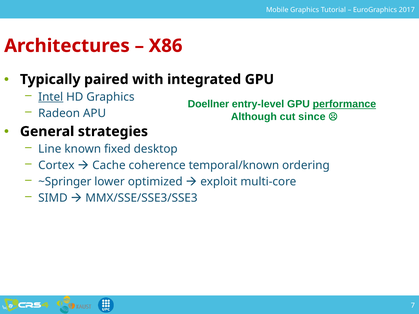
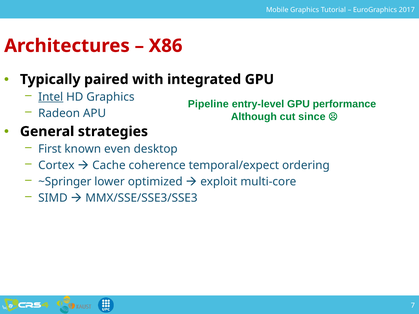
Doellner: Doellner -> Pipeline (208, 104)
performance underline: present -> none (344, 104)
Line: Line -> First (50, 149)
fixed: fixed -> even (117, 149)
temporal/known: temporal/known -> temporal/expect (234, 165)
